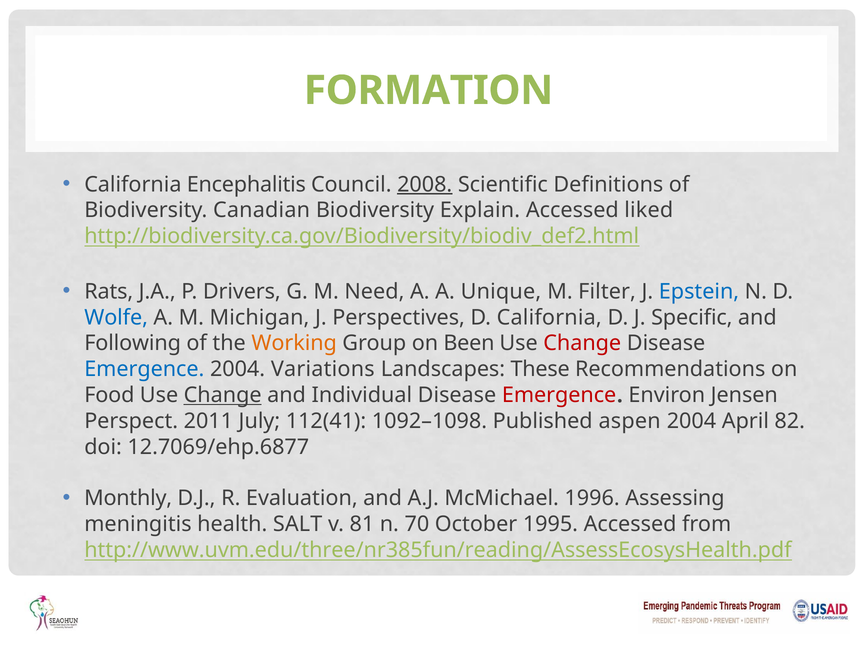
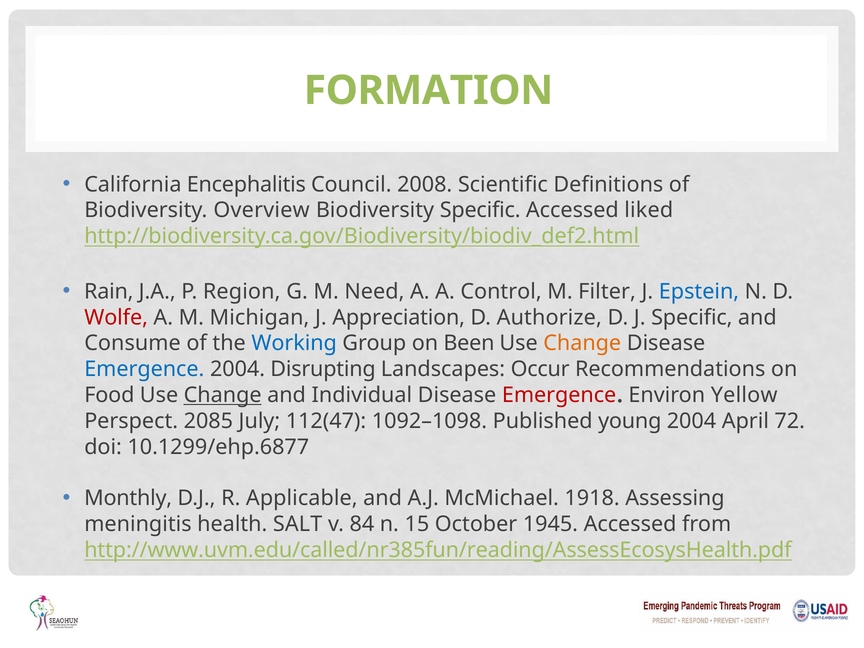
2008 underline: present -> none (425, 184)
Canadian: Canadian -> Overview (262, 210)
Biodiversity Explain: Explain -> Specific (480, 210)
Rats: Rats -> Rain (109, 291)
Drivers: Drivers -> Region (242, 291)
Unique: Unique -> Control (501, 291)
Wolfe colour: blue -> red (116, 317)
Perspectives: Perspectives -> Appreciation (399, 317)
D California: California -> Authorize (549, 317)
Following: Following -> Consume (133, 343)
Working colour: orange -> blue (294, 343)
Change colour: red -> orange (582, 343)
Variations: Variations -> Disrupting (323, 369)
These: These -> Occur (540, 369)
Jensen: Jensen -> Yellow (744, 395)
2011: 2011 -> 2085 (208, 421)
112(41: 112(41 -> 112(47 (326, 421)
aspen: aspen -> young (630, 421)
82: 82 -> 72 (790, 421)
12.7069/ehp.6877: 12.7069/ehp.6877 -> 10.1299/ehp.6877 (218, 447)
Evaluation: Evaluation -> Applicable (302, 498)
1996: 1996 -> 1918 (592, 498)
81: 81 -> 84 (362, 524)
70: 70 -> 15 (417, 524)
1995: 1995 -> 1945 (550, 524)
http://www.uvm.edu/three/nr385fun/reading/AssessEcosysHealth.pdf: http://www.uvm.edu/three/nr385fun/reading/AssessEcosysHealth.pdf -> http://www.uvm.edu/called/nr385fun/reading/AssessEcosysHealth.pdf (438, 550)
